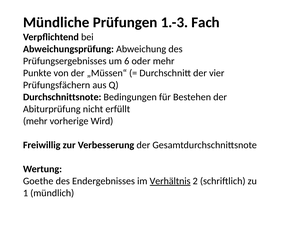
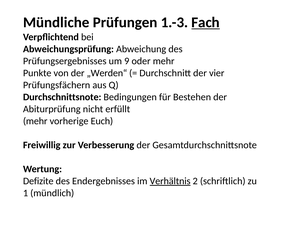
Fach underline: none -> present (206, 22)
6: 6 -> 9 (127, 61)
„Müssen“: „Müssen“ -> „Werden“ (107, 73)
Wird: Wird -> Euch (102, 121)
Goethe: Goethe -> Defizite (38, 181)
